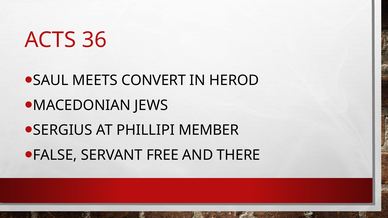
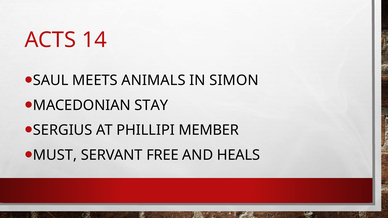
36: 36 -> 14 (94, 40)
CONVERT: CONVERT -> ANIMALS (153, 80)
HEROD: HEROD -> SIMON (234, 80)
JEWS: JEWS -> STAY (151, 105)
FALSE: FALSE -> MUST (55, 155)
THERE: THERE -> HEALS (239, 155)
